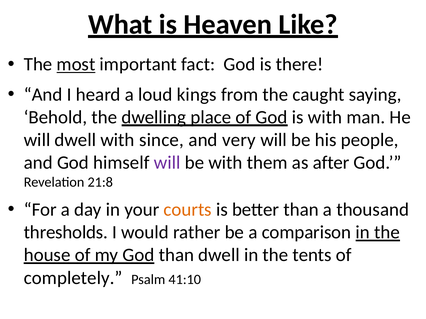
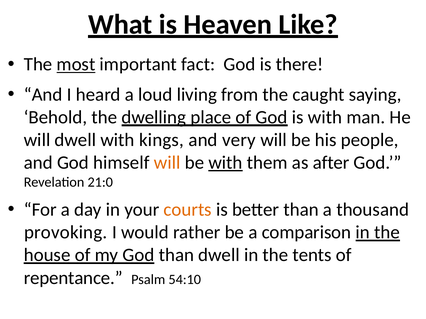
kings: kings -> living (197, 95)
since: since -> kings (161, 140)
will colour: purple -> orange (167, 163)
with underline: none -> present (225, 163)
21:8: 21:8 -> 21:0 (100, 182)
thresholds: thresholds -> provoking (66, 233)
completely: completely -> repentance (73, 278)
41:10: 41:10 -> 54:10 (185, 280)
